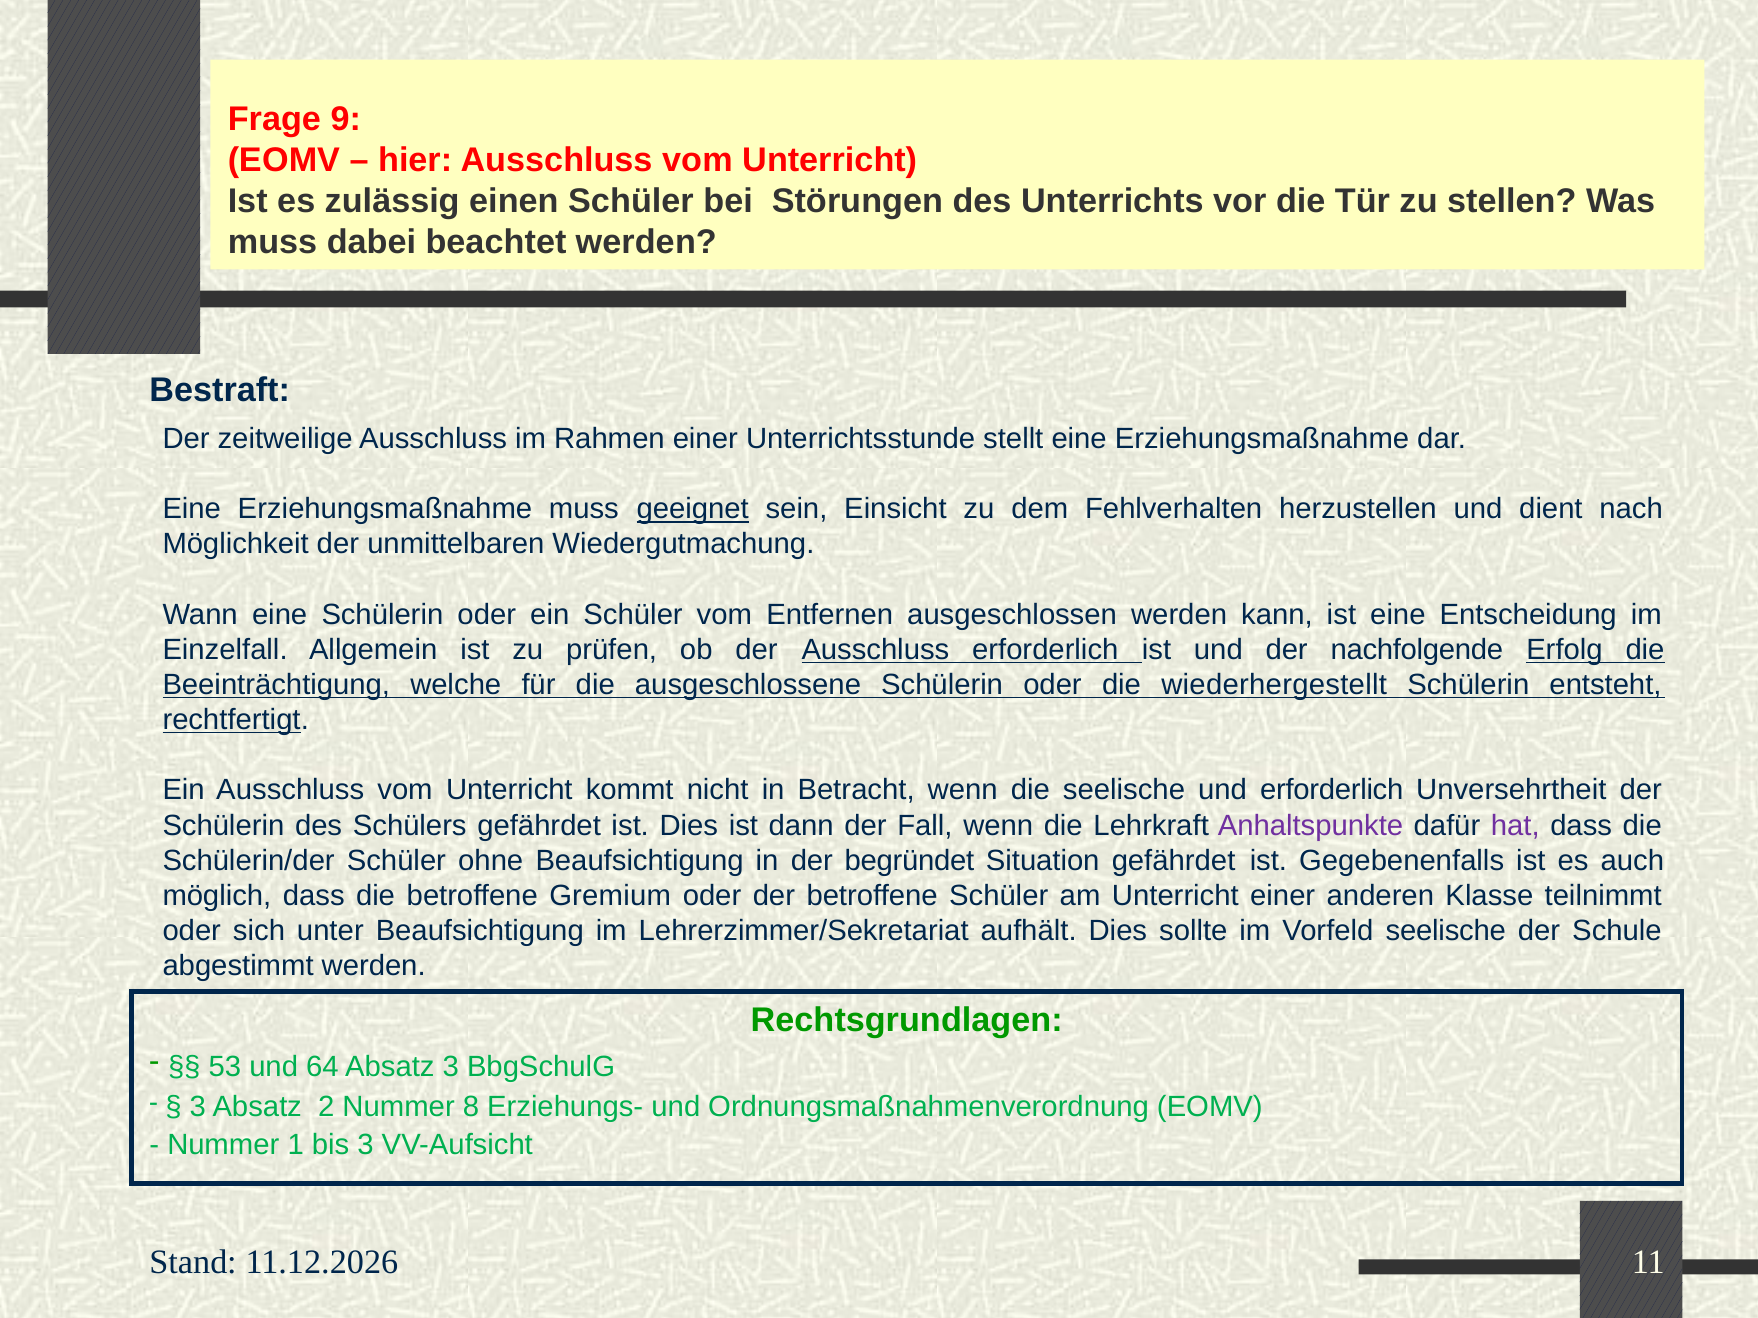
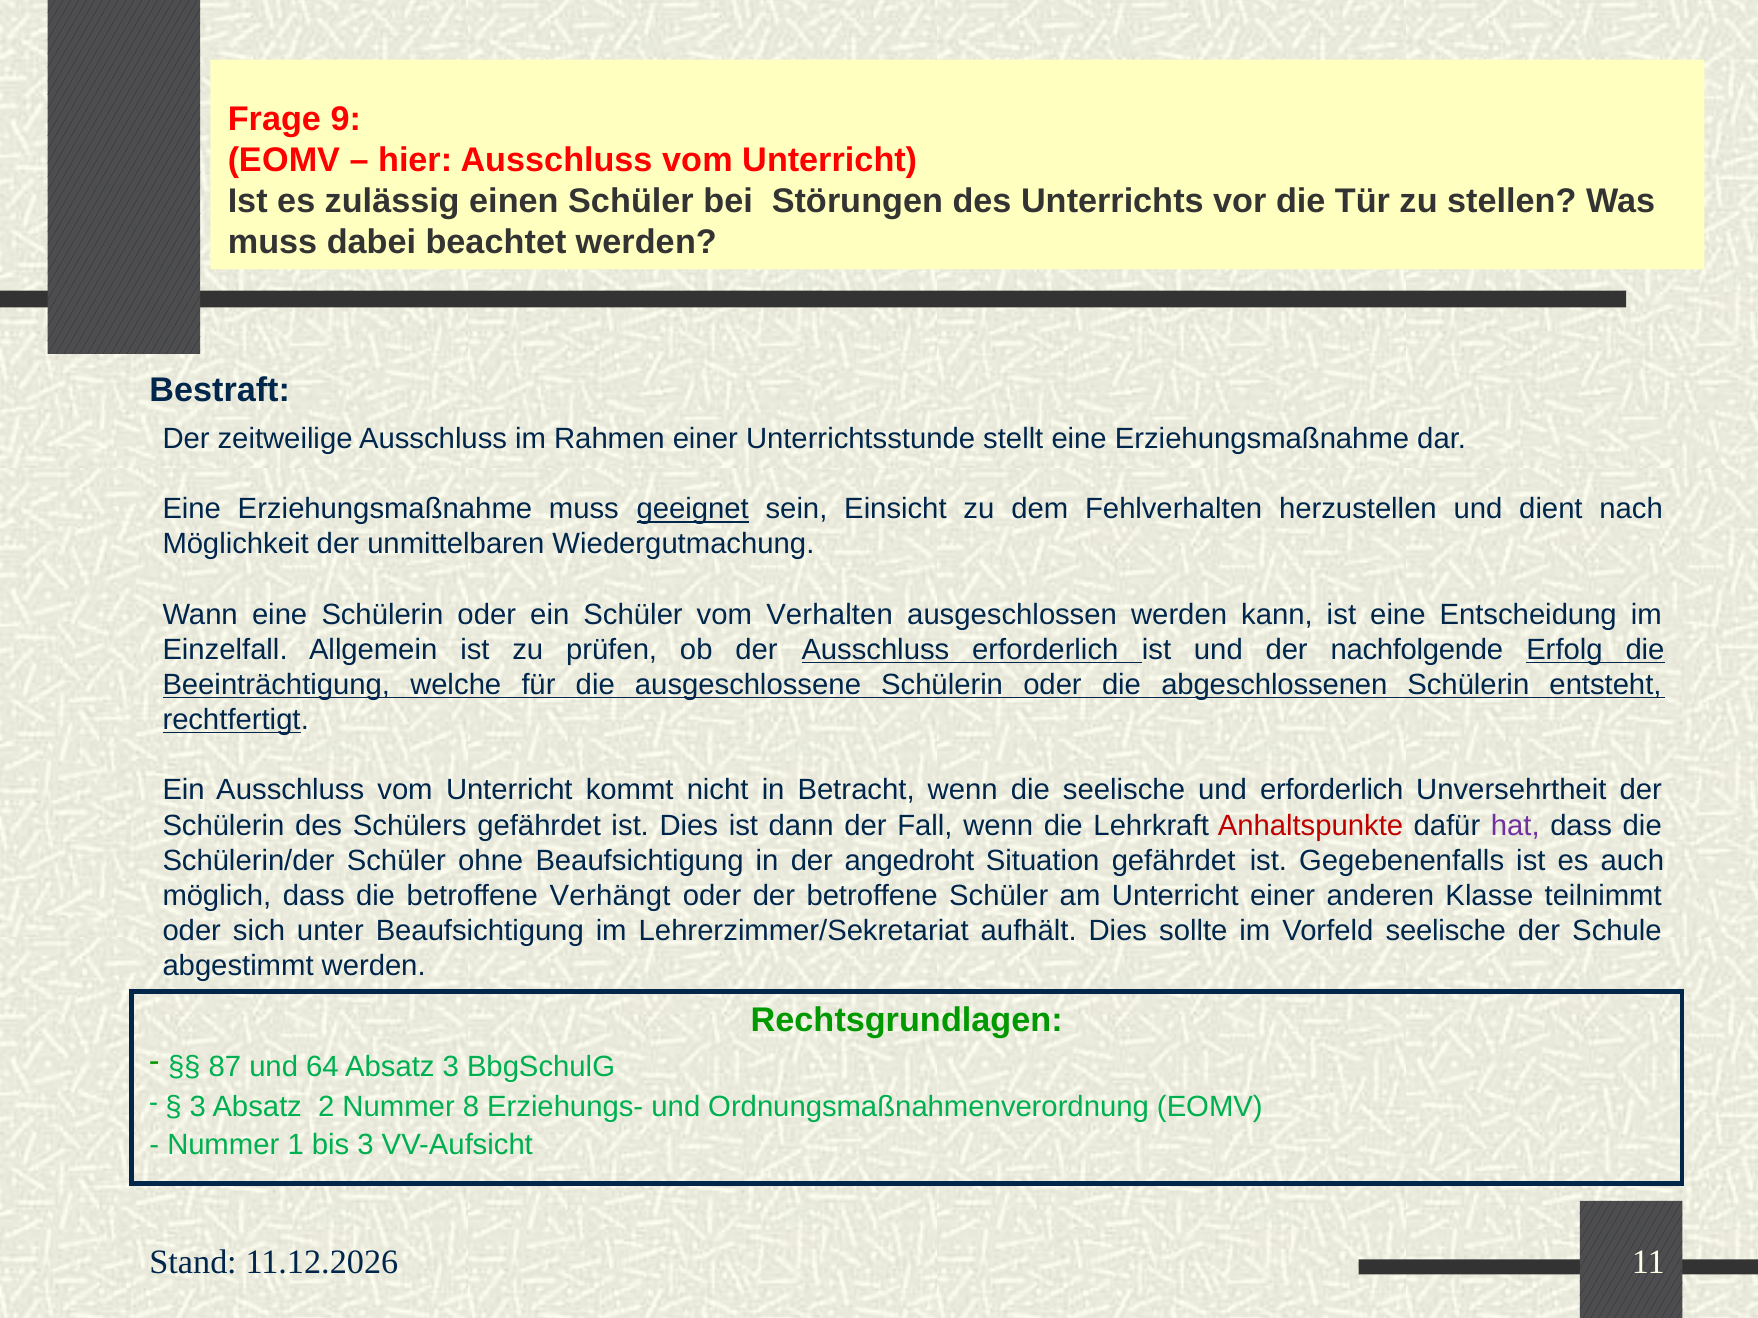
Entfernen: Entfernen -> Verhalten (830, 615)
wiederhergestellt: wiederhergestellt -> abgeschlossenen (1274, 685)
Anhaltspunkte colour: purple -> red (1311, 826)
begründet: begründet -> angedroht (909, 861)
Gremium: Gremium -> Verhängt (610, 896)
53: 53 -> 87 (225, 1067)
